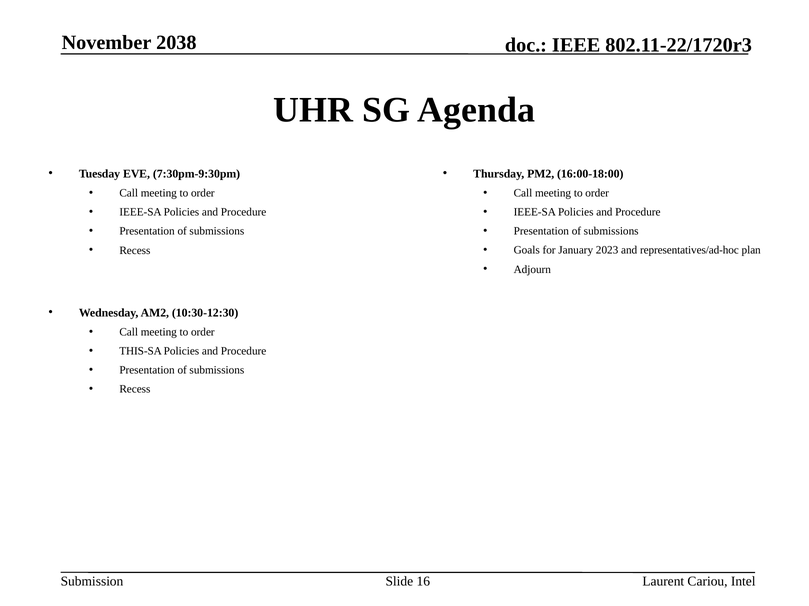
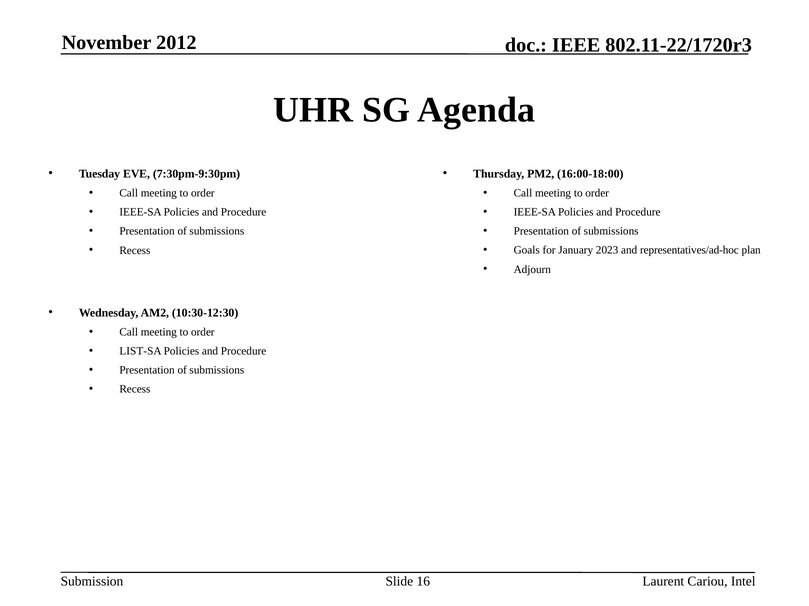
2038: 2038 -> 2012 (176, 43)
THIS-SA: THIS-SA -> LIST-SA (140, 352)
